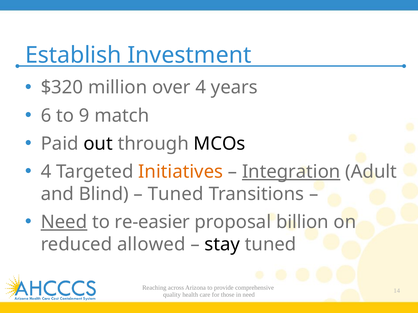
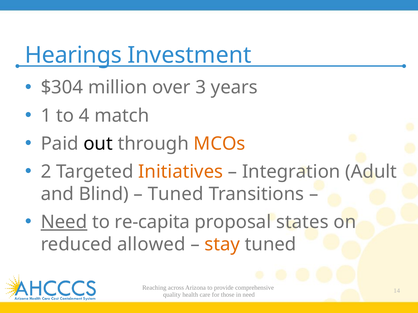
Establish: Establish -> Hearings (73, 55)
$320: $320 -> $304 (62, 88)
over 4: 4 -> 3 (201, 88)
6: 6 -> 1 (46, 116)
9: 9 -> 4 (84, 116)
MCOs colour: black -> orange (220, 144)
4: 4 -> 2 (46, 172)
Integration underline: present -> none (291, 172)
re-easier: re-easier -> re-capita (152, 222)
billion: billion -> states (302, 222)
stay colour: black -> orange (222, 245)
